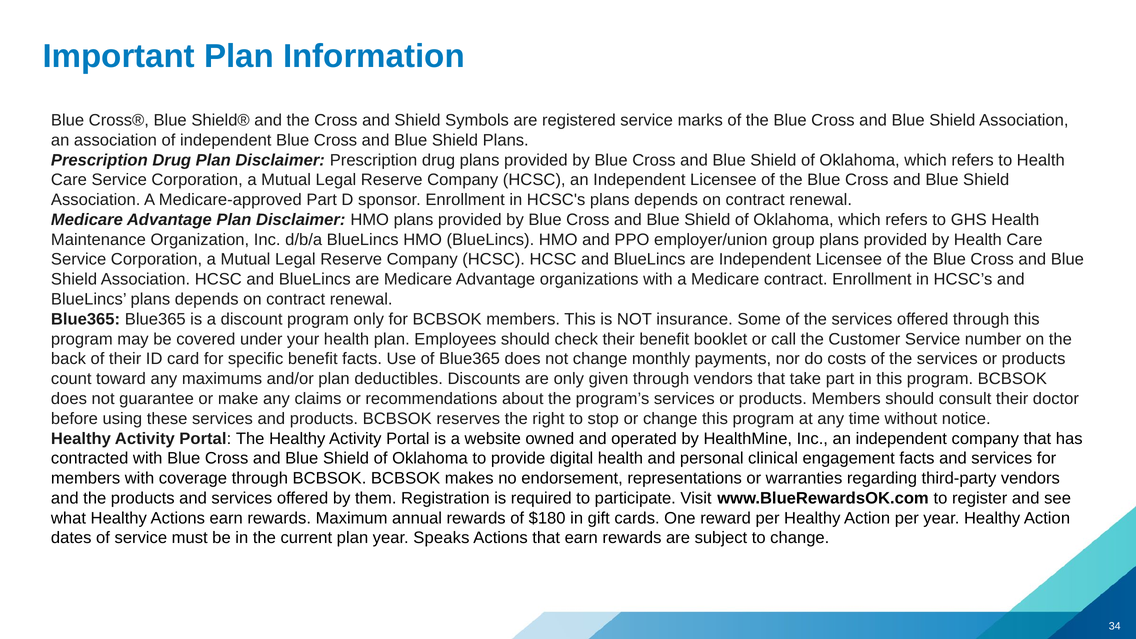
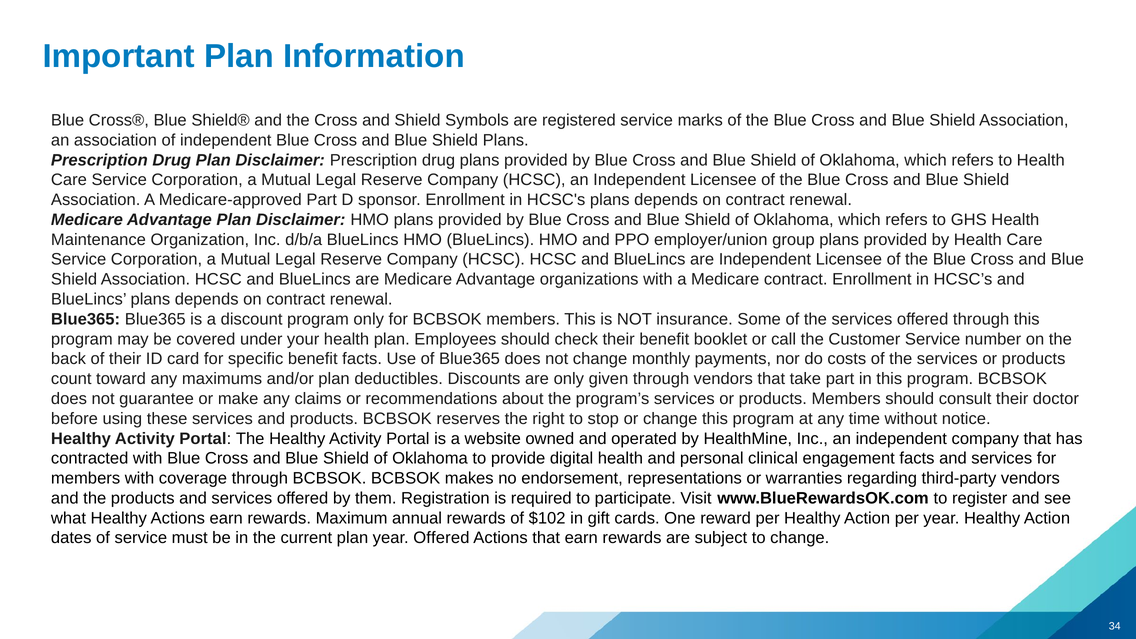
$180: $180 -> $102 (547, 518)
year Speaks: Speaks -> Offered (441, 538)
